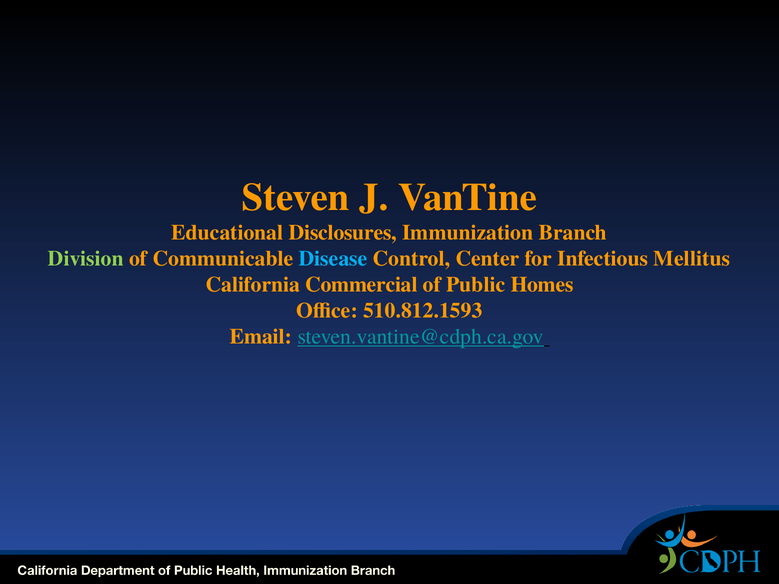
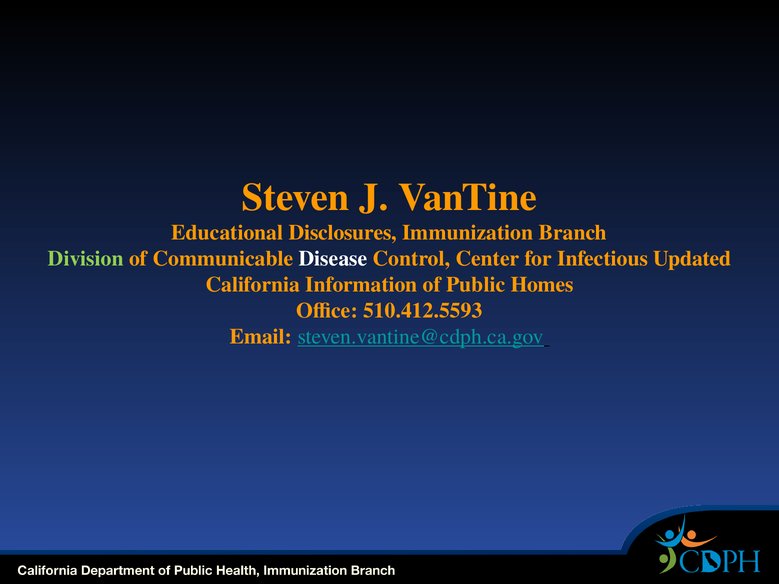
Disease colour: light blue -> white (333, 259)
Mellitus: Mellitus -> Updated (692, 259)
Commercial: Commercial -> Information (361, 285)
510.812.1593: 510.812.1593 -> 510.412.5593 (423, 311)
